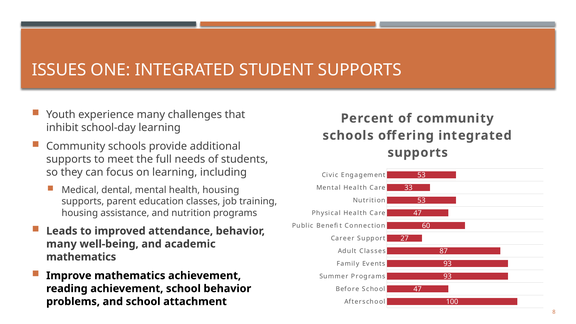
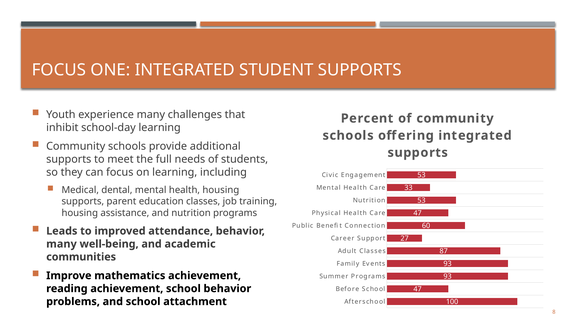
ISSUES: ISSUES -> FOCUS (59, 70)
mathematics: mathematics -> communities (81, 257)
